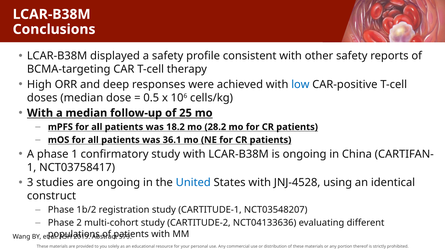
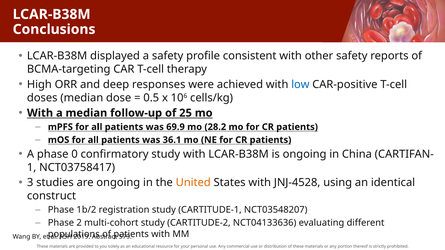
18.2: 18.2 -> 69.9 (175, 127)
phase 1: 1 -> 0 (75, 154)
United colour: blue -> orange (193, 183)
